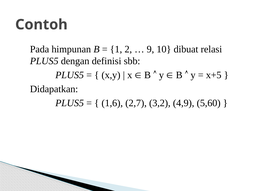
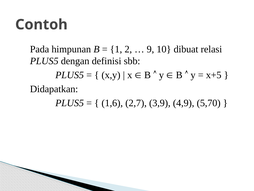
3,2: 3,2 -> 3,9 (160, 103)
5,60: 5,60 -> 5,70 (209, 103)
